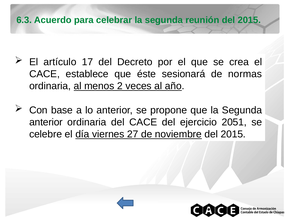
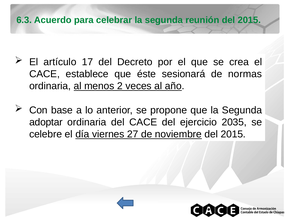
anterior: anterior -> adoptar (46, 122)
2051: 2051 -> 2035 (234, 122)
